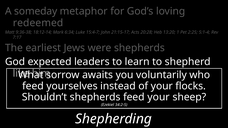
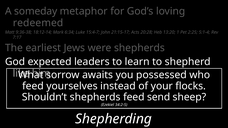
voluntarily: voluntarily -> possessed (161, 75)
feed your: your -> send (159, 97)
